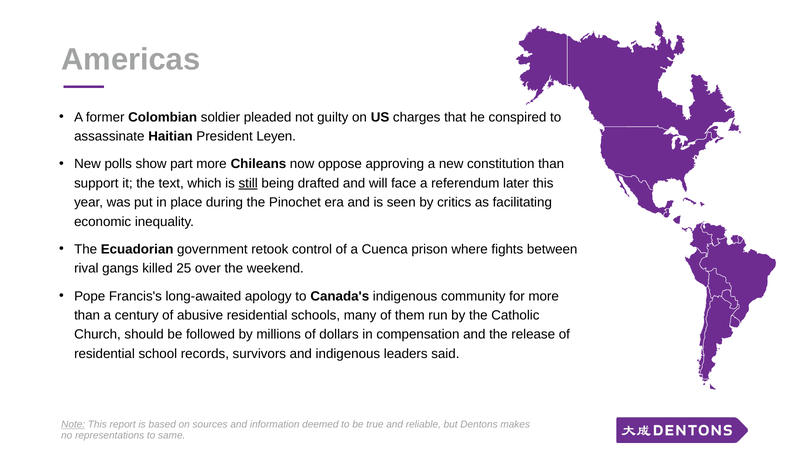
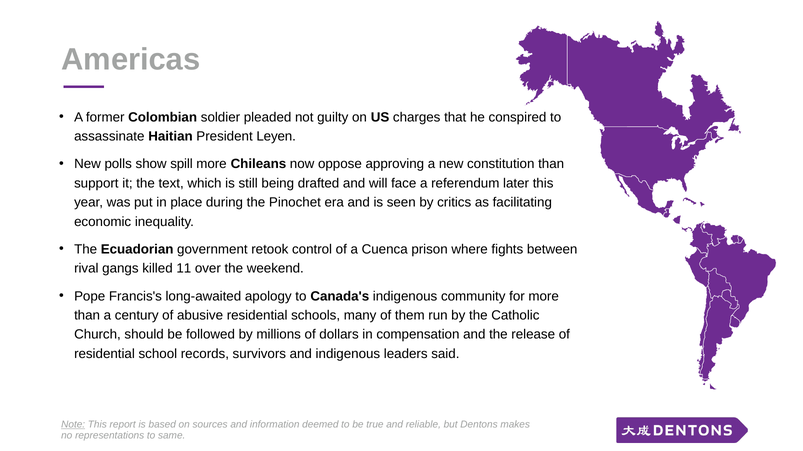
part: part -> spill (182, 164)
still underline: present -> none (248, 184)
25: 25 -> 11 (184, 269)
